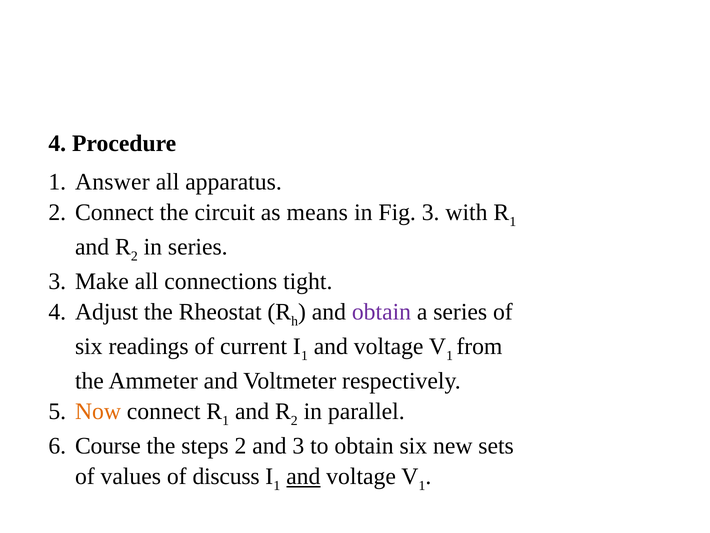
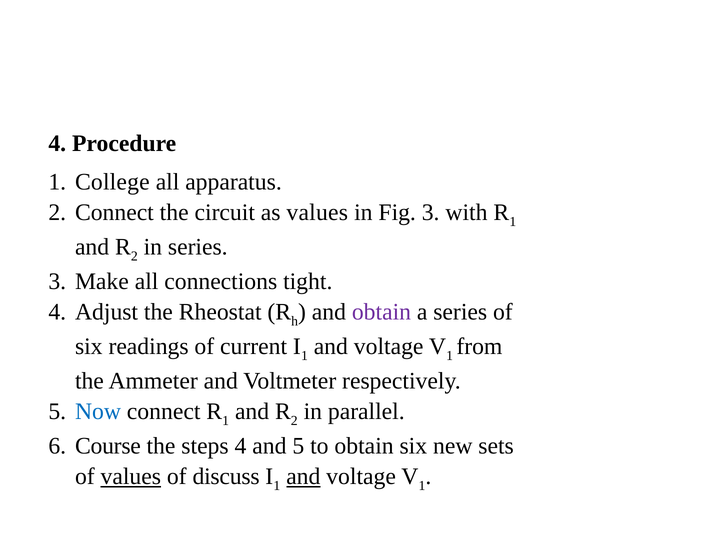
Answer: Answer -> College (112, 182)
as means: means -> values (317, 212)
Now colour: orange -> blue (98, 411)
steps 2: 2 -> 4 (240, 445)
and 3: 3 -> 5 (298, 445)
values underline: none -> present (131, 476)
